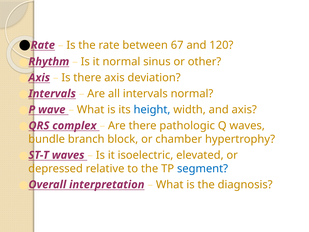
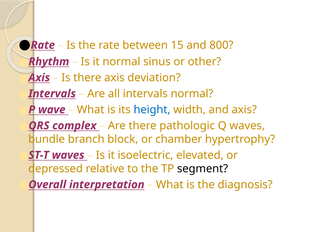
67: 67 -> 15 (177, 45)
120: 120 -> 800 (221, 45)
segment colour: blue -> black (203, 168)
